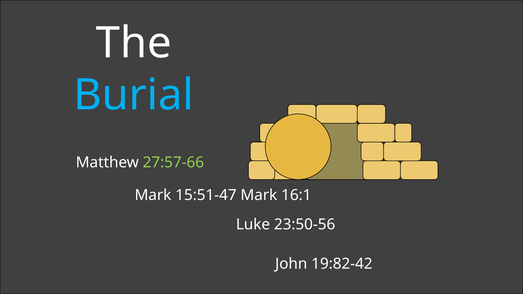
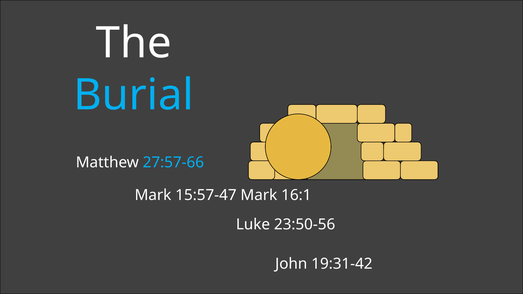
27:57-66 colour: light green -> light blue (173, 163)
15:51-47: 15:51-47 -> 15:57-47 (206, 195)
19:82-42: 19:82-42 -> 19:31-42 (342, 264)
